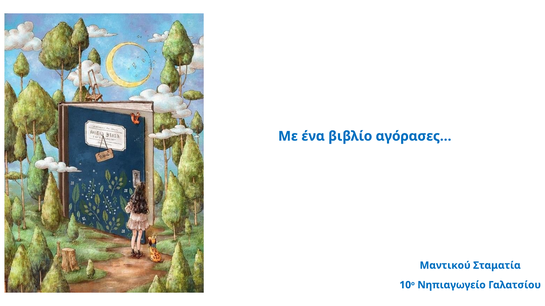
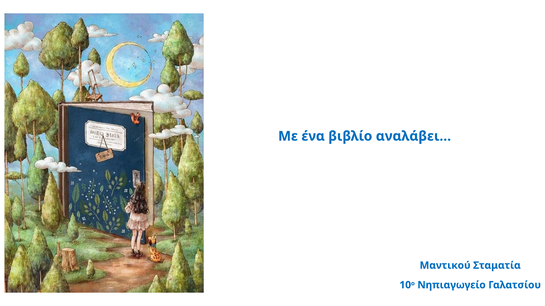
αγόρασες…: αγόρασες… -> αναλάβει… (413, 136)
